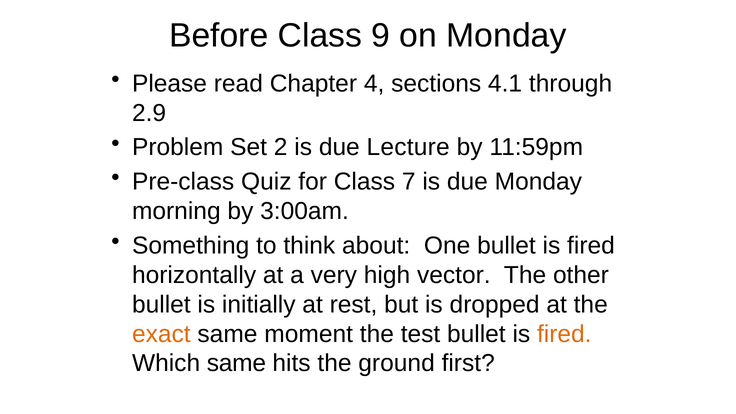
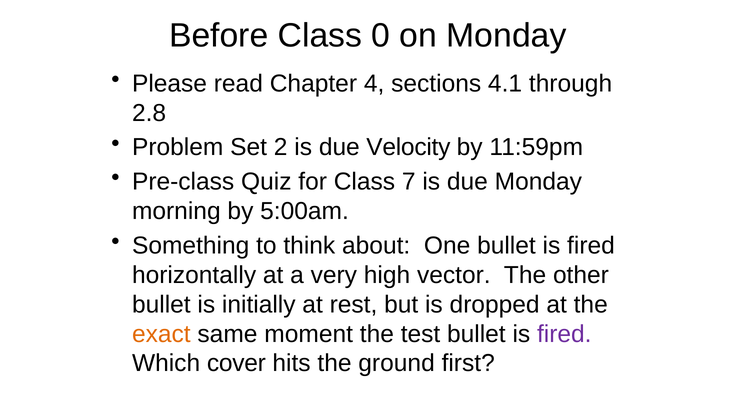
9: 9 -> 0 (381, 35)
2.9: 2.9 -> 2.8 (149, 113)
Lecture: Lecture -> Velocity (408, 147)
3:00am: 3:00am -> 5:00am (305, 211)
fired colour: orange -> purple (564, 334)
Which same: same -> cover (236, 363)
